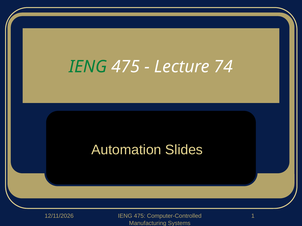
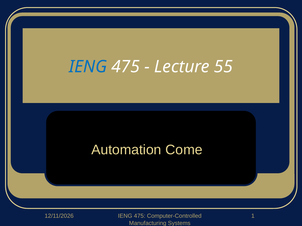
IENG colour: green -> blue (88, 67)
74: 74 -> 55 (223, 67)
Slides: Slides -> Come (184, 150)
